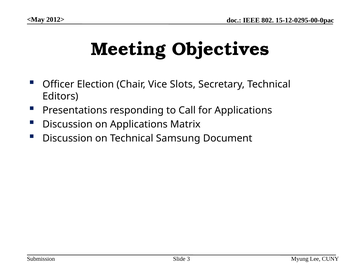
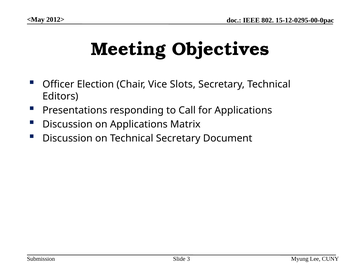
Technical Samsung: Samsung -> Secretary (178, 138)
